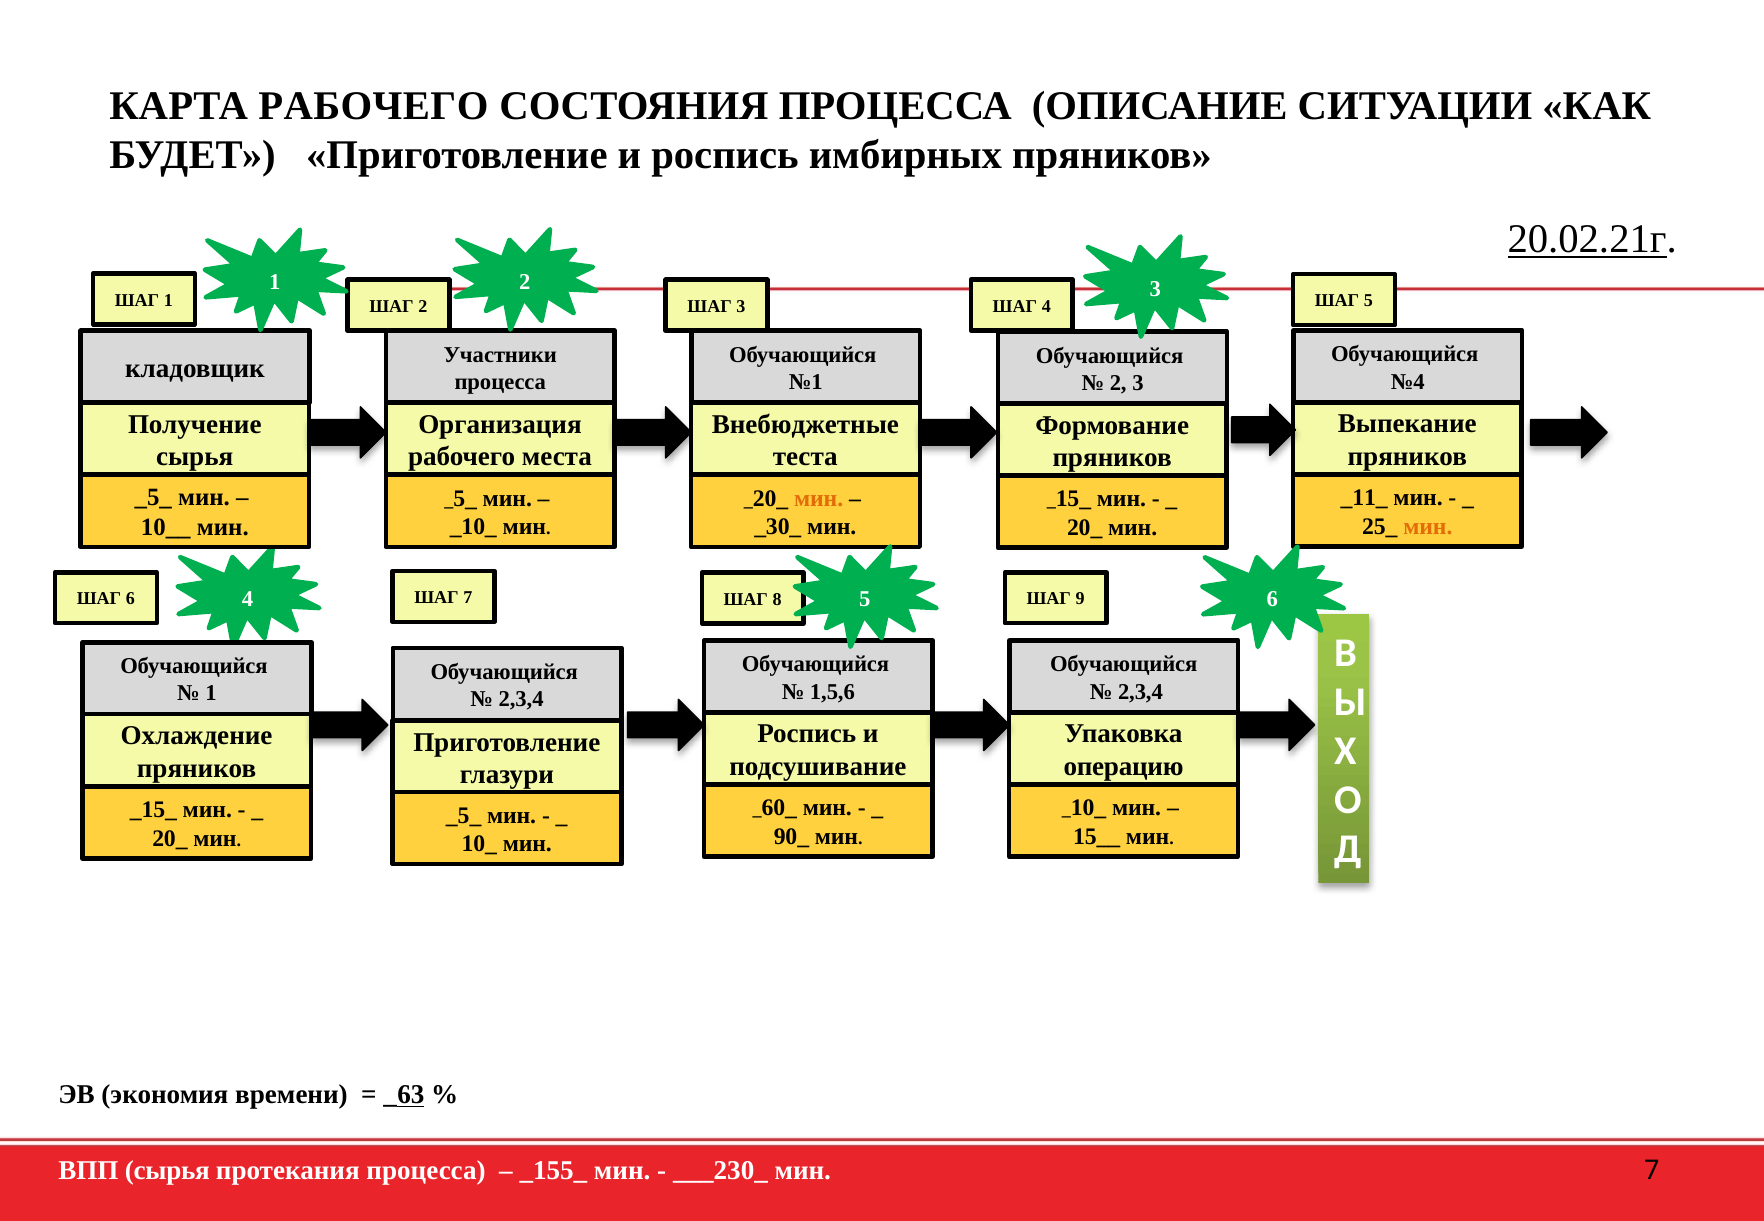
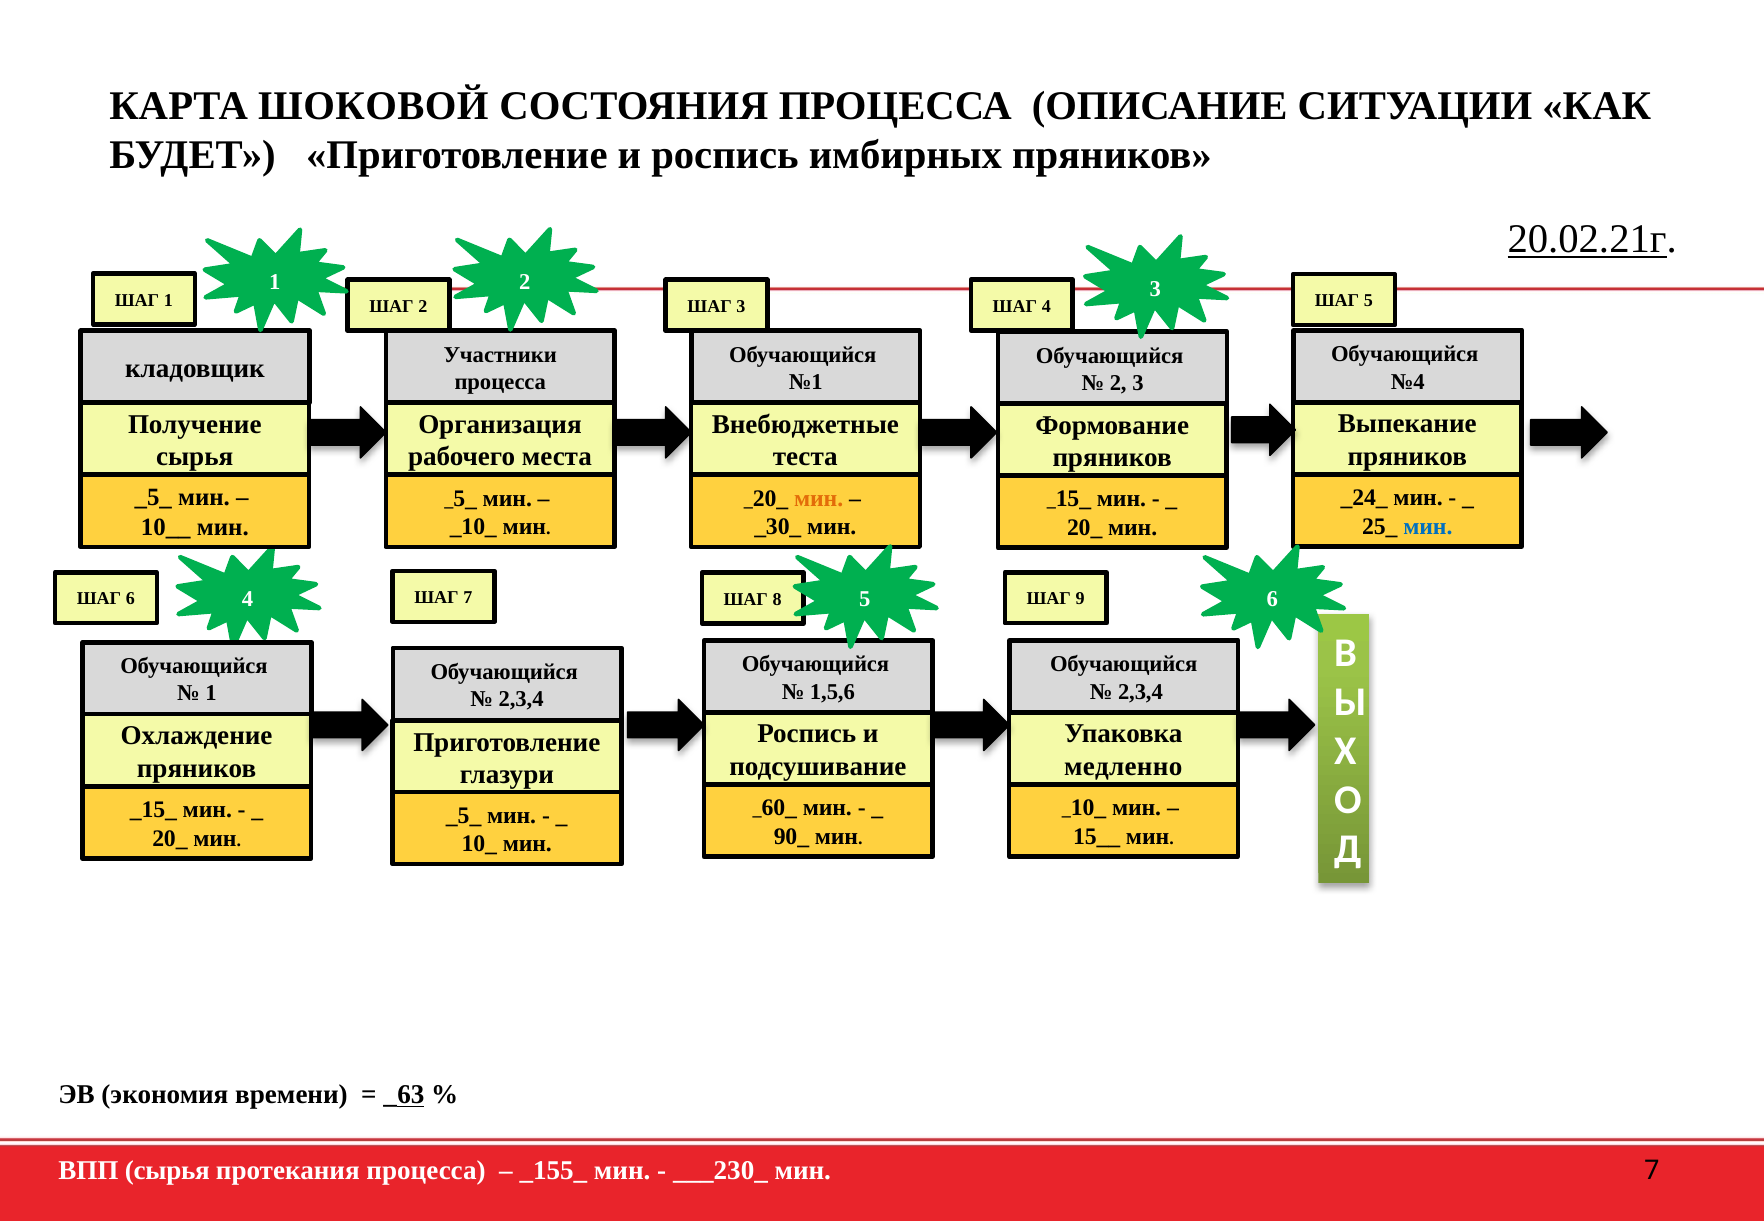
КАРТА РАБОЧЕГО: РАБОЧЕГО -> ШОКОВОЙ (373, 106)
_11_: _11_ -> _24_ (1364, 498)
мин colour: orange -> blue (1428, 526)
операцию: операцию -> медленно (1123, 767)
